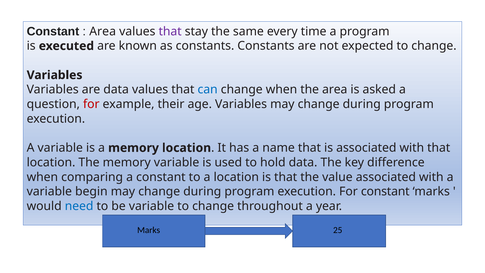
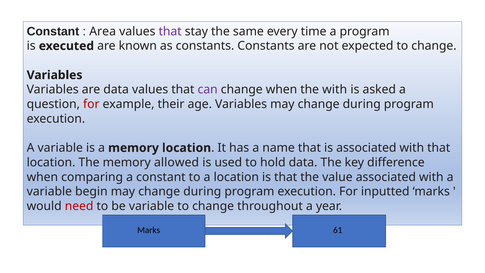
can colour: blue -> purple (208, 90)
the area: area -> with (335, 90)
memory variable: variable -> allowed (177, 162)
For constant: constant -> inputted (385, 191)
need colour: blue -> red (79, 206)
25: 25 -> 61 (338, 230)
